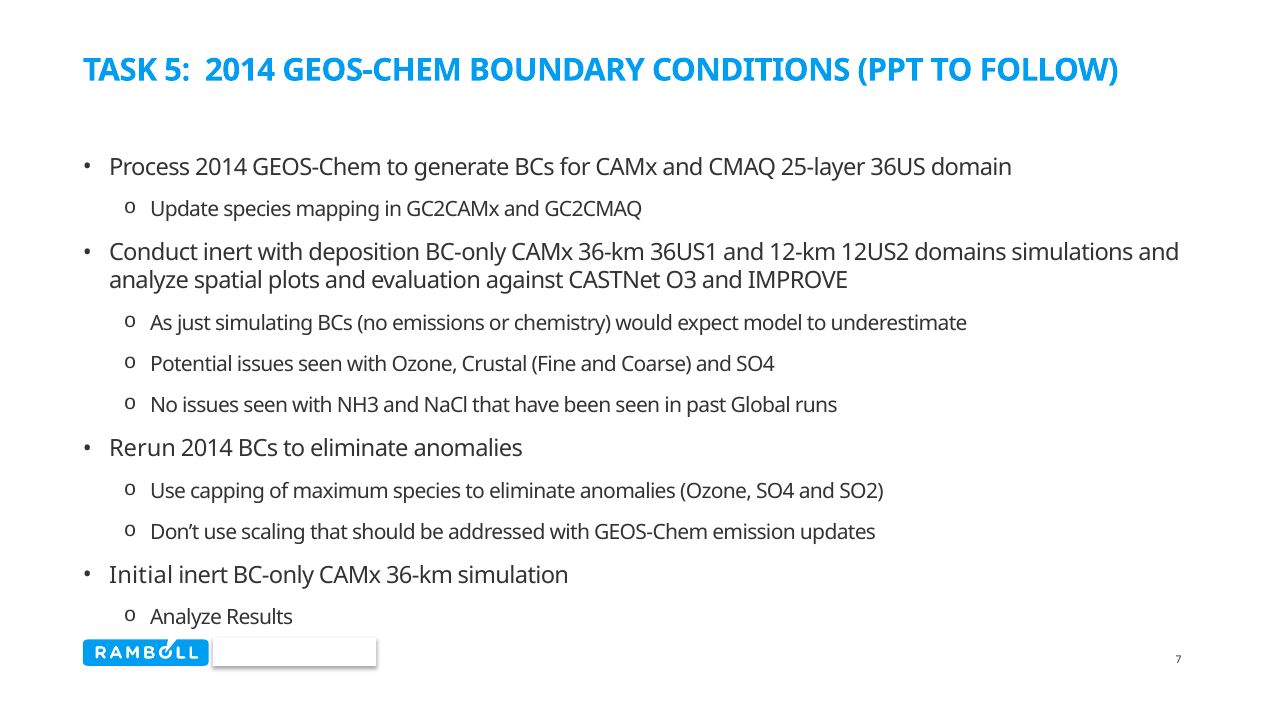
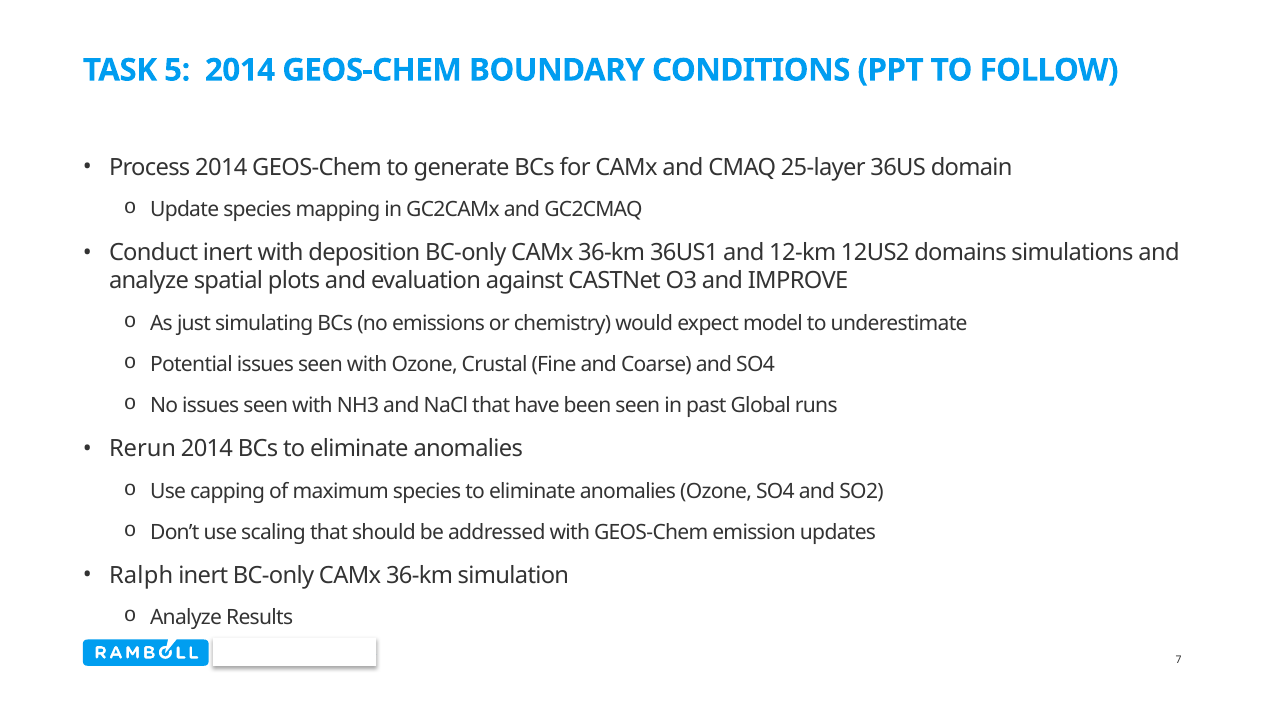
Initial: Initial -> Ralph (141, 575)
